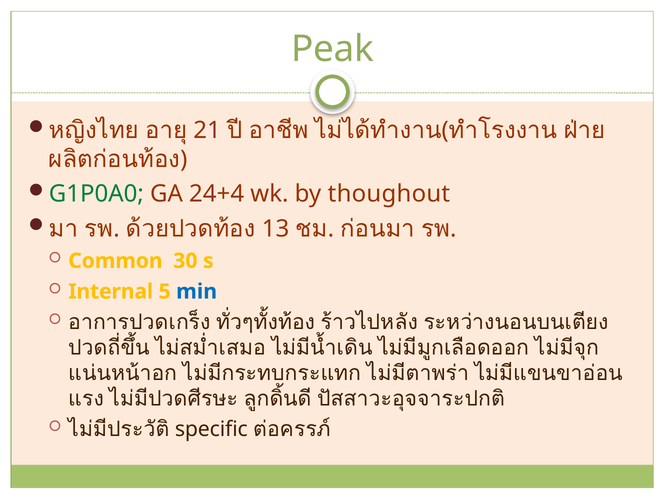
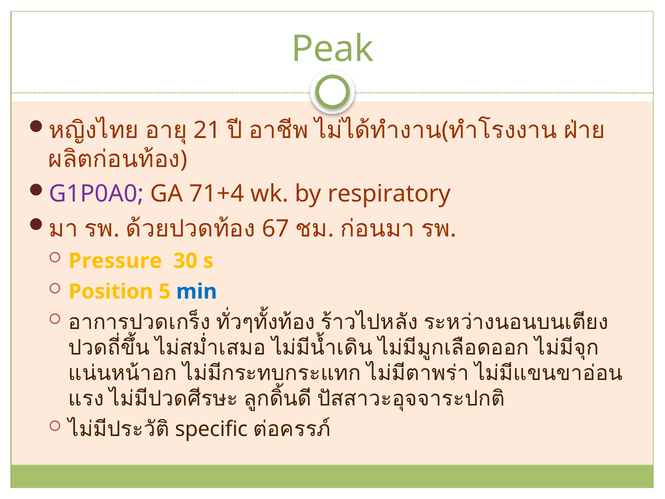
G1P0A0 colour: green -> purple (96, 194)
24+4: 24+4 -> 71+4 (217, 194)
thoughout: thoughout -> respiratory (389, 194)
13: 13 -> 67 (276, 229)
Common: Common -> Pressure (115, 261)
Internal: Internal -> Position (111, 291)
